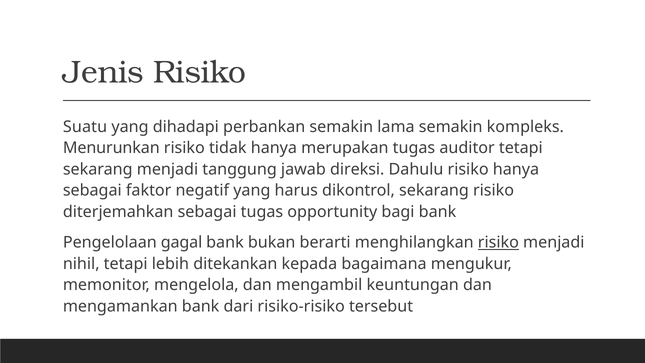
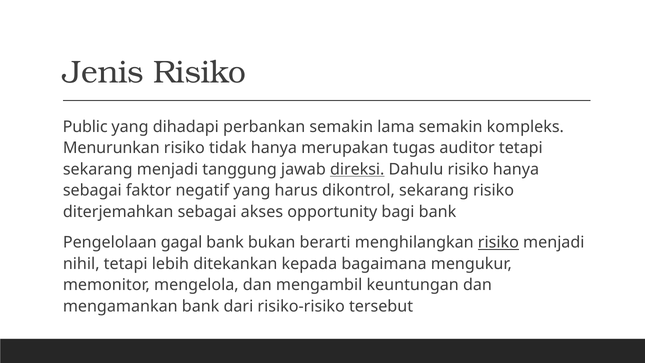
Suatu: Suatu -> Public (85, 127)
direksi underline: none -> present (357, 169)
sebagai tugas: tugas -> akses (262, 212)
